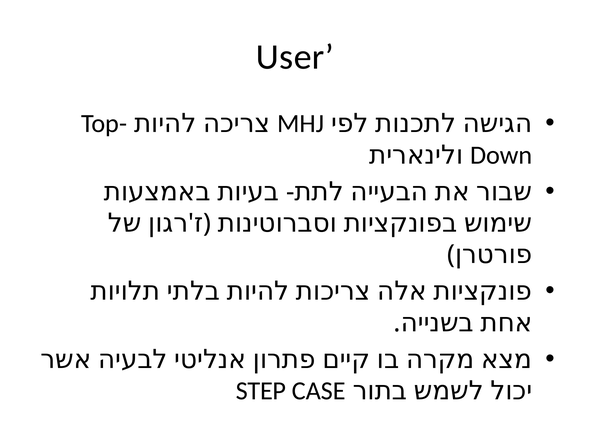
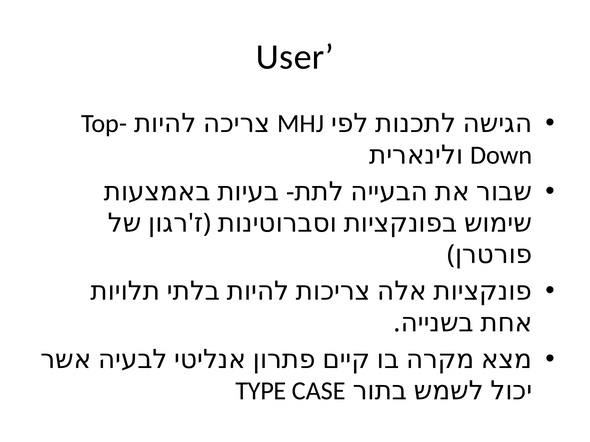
STEP: STEP -> TYPE (261, 391)
